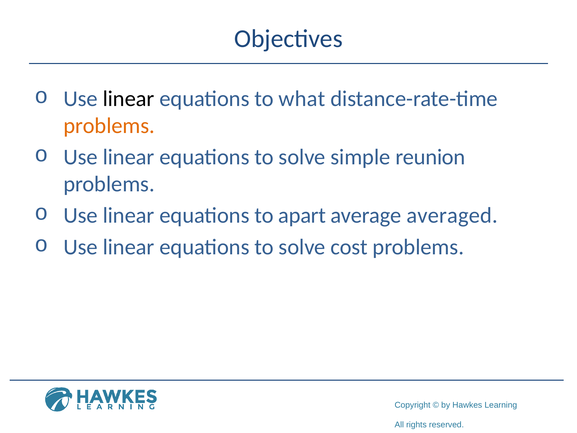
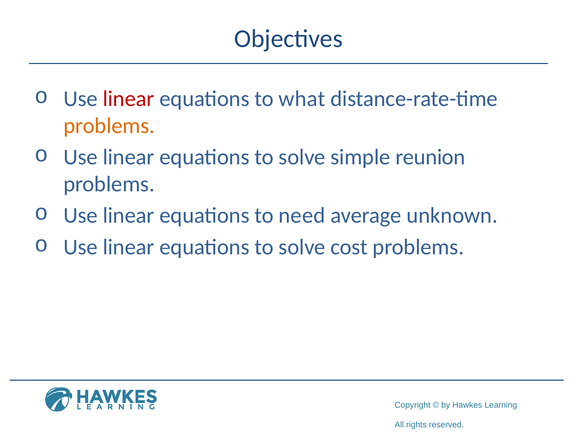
linear colour: black -> red (129, 99)
apart: apart -> need (302, 215)
averaged: averaged -> unknown (452, 215)
